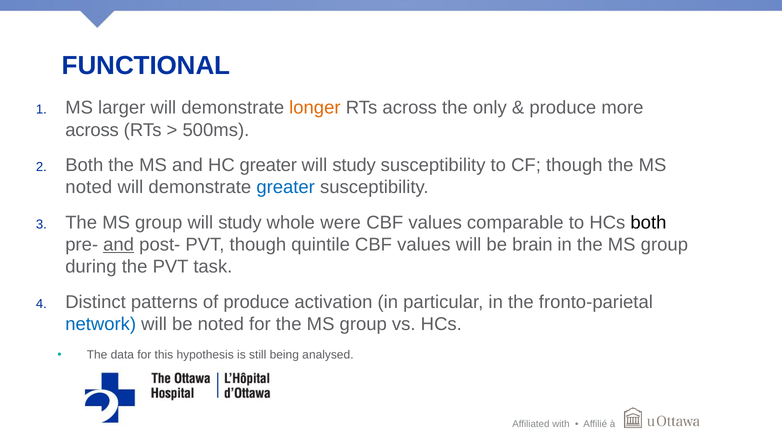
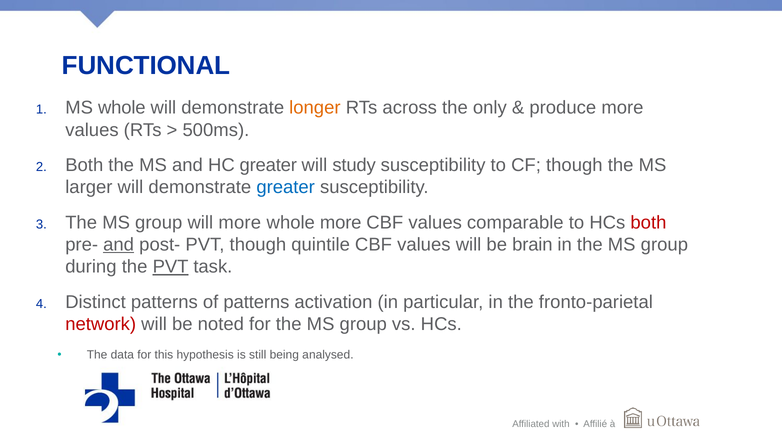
MS larger: larger -> whole (122, 108)
across: across -> values (92, 130)
noted: noted -> larger (89, 187)
group will study: study -> more (240, 222)
whole were: were -> more (341, 222)
both colour: black -> red (648, 222)
PVT underline: none -> present (171, 267)
of produce: produce -> patterns (256, 302)
network colour: blue -> red (101, 324)
